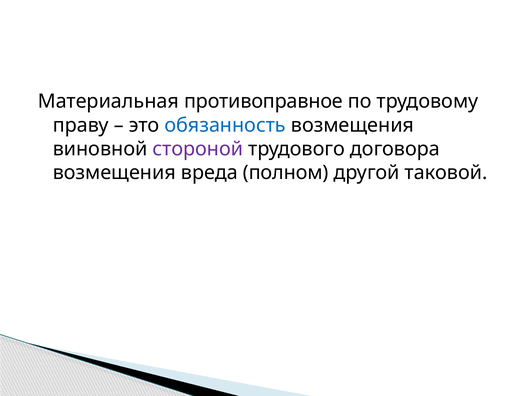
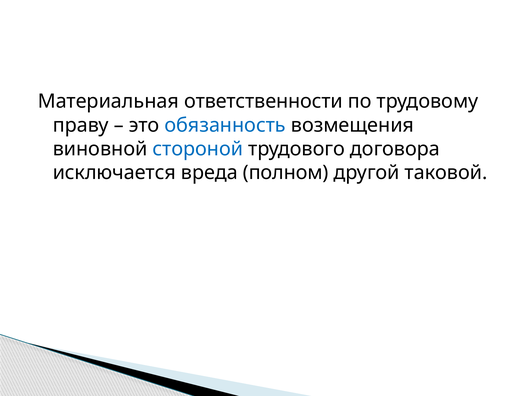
противоправное: противоправное -> ответственности (263, 101)
стороной colour: purple -> blue (198, 149)
возмещения: возмещения -> исключается (114, 173)
